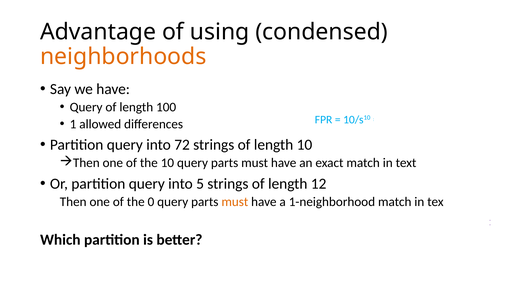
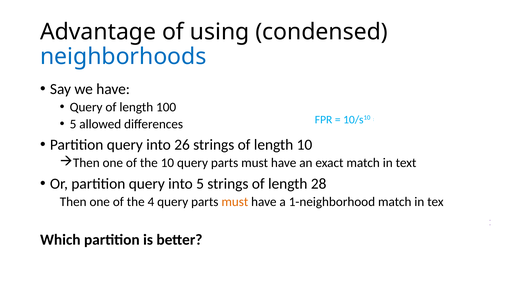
neighborhoods colour: orange -> blue (123, 57)
1: 1 -> 5 (73, 124)
72: 72 -> 26 (182, 145)
12: 12 -> 28 (319, 184)
0: 0 -> 4 (151, 202)
